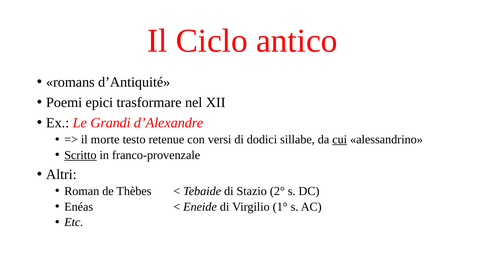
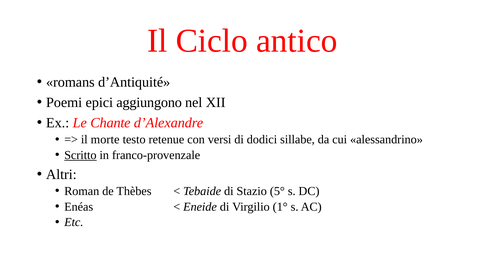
trasformare: trasformare -> aggiungono (149, 102)
Grandi: Grandi -> Chante (110, 123)
cui underline: present -> none (340, 139)
2°: 2° -> 5° (277, 191)
